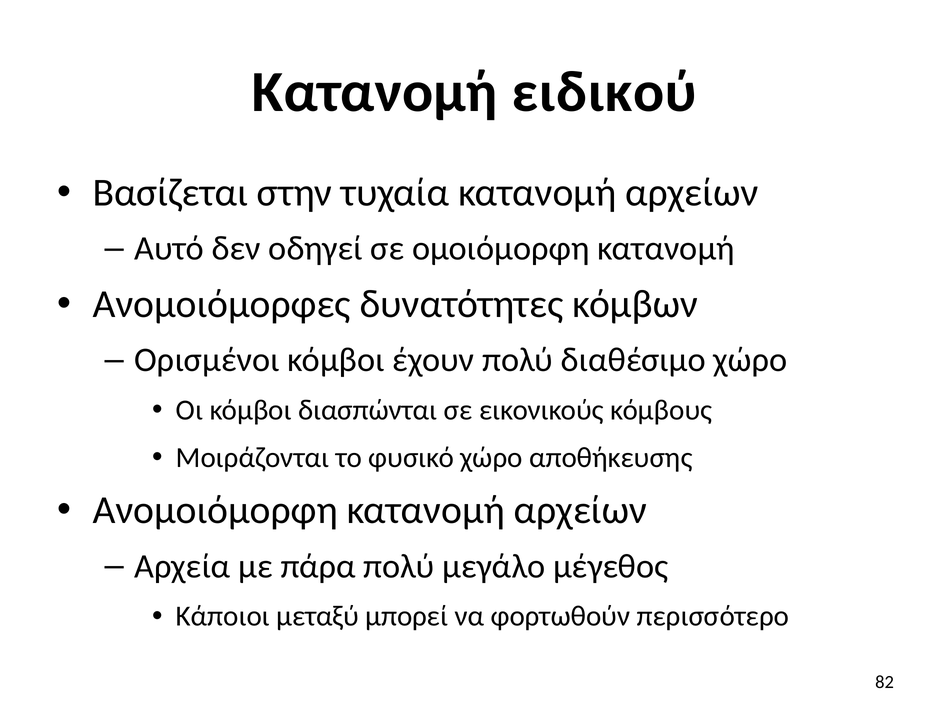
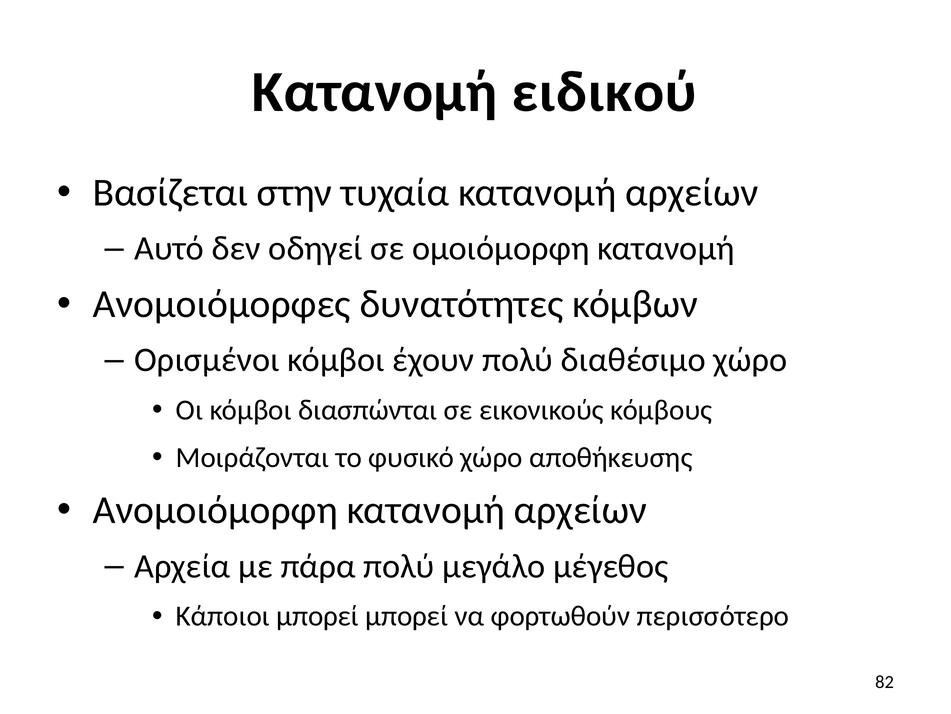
Κάποιοι μεταξύ: μεταξύ -> μπορεί (318, 616)
